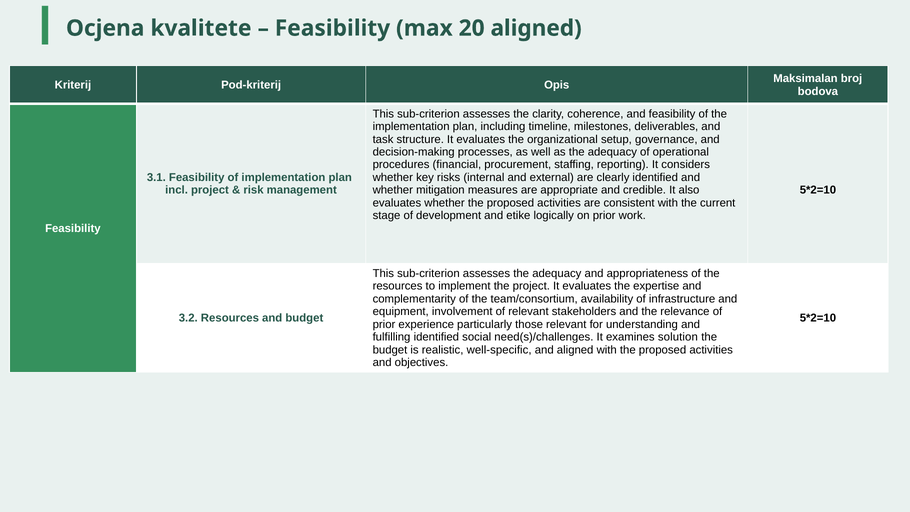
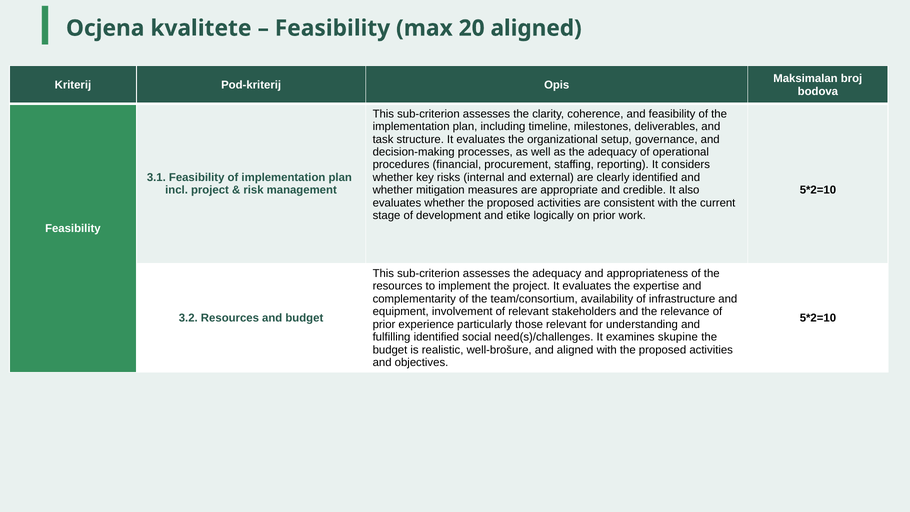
solution: solution -> skupine (678, 337)
well-specific: well-specific -> well-brošure (499, 350)
